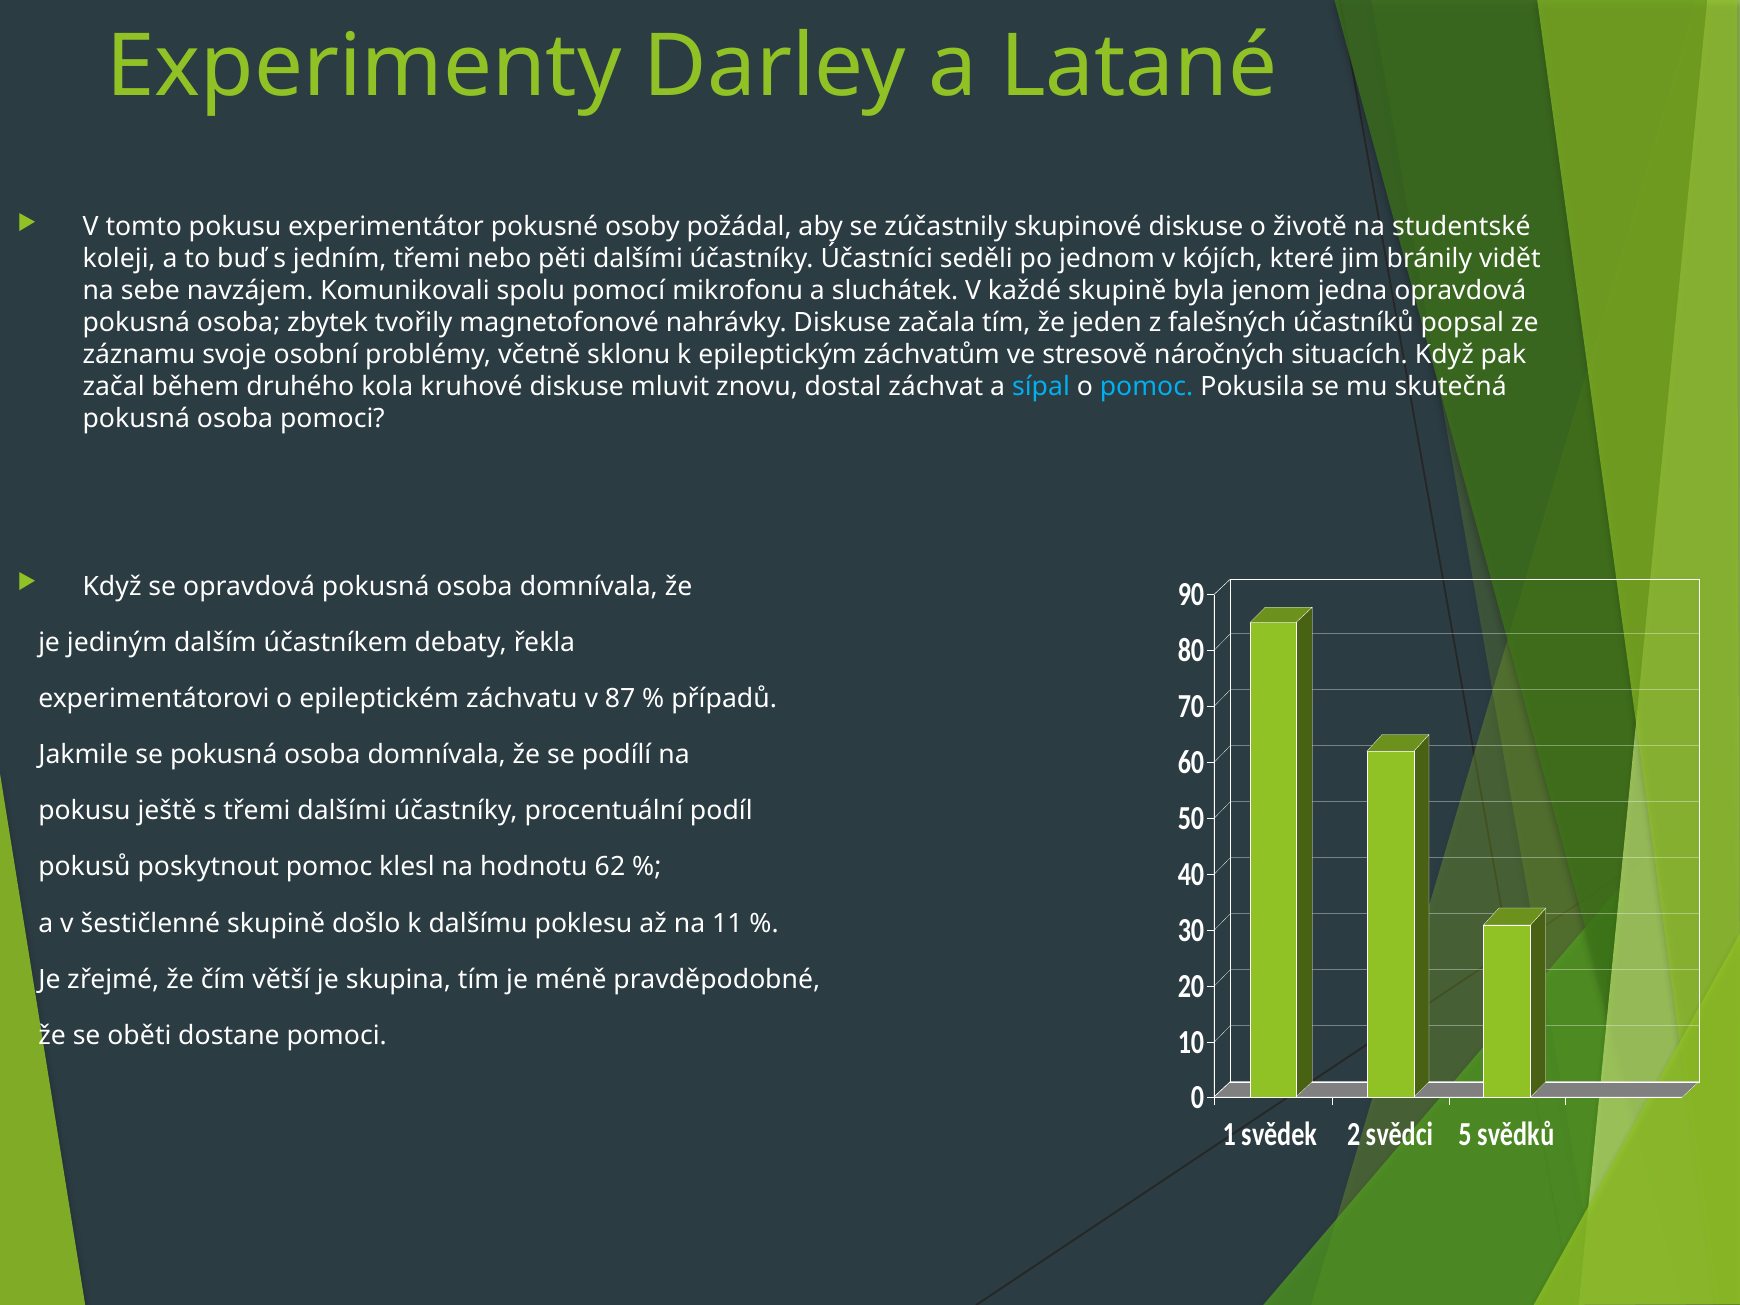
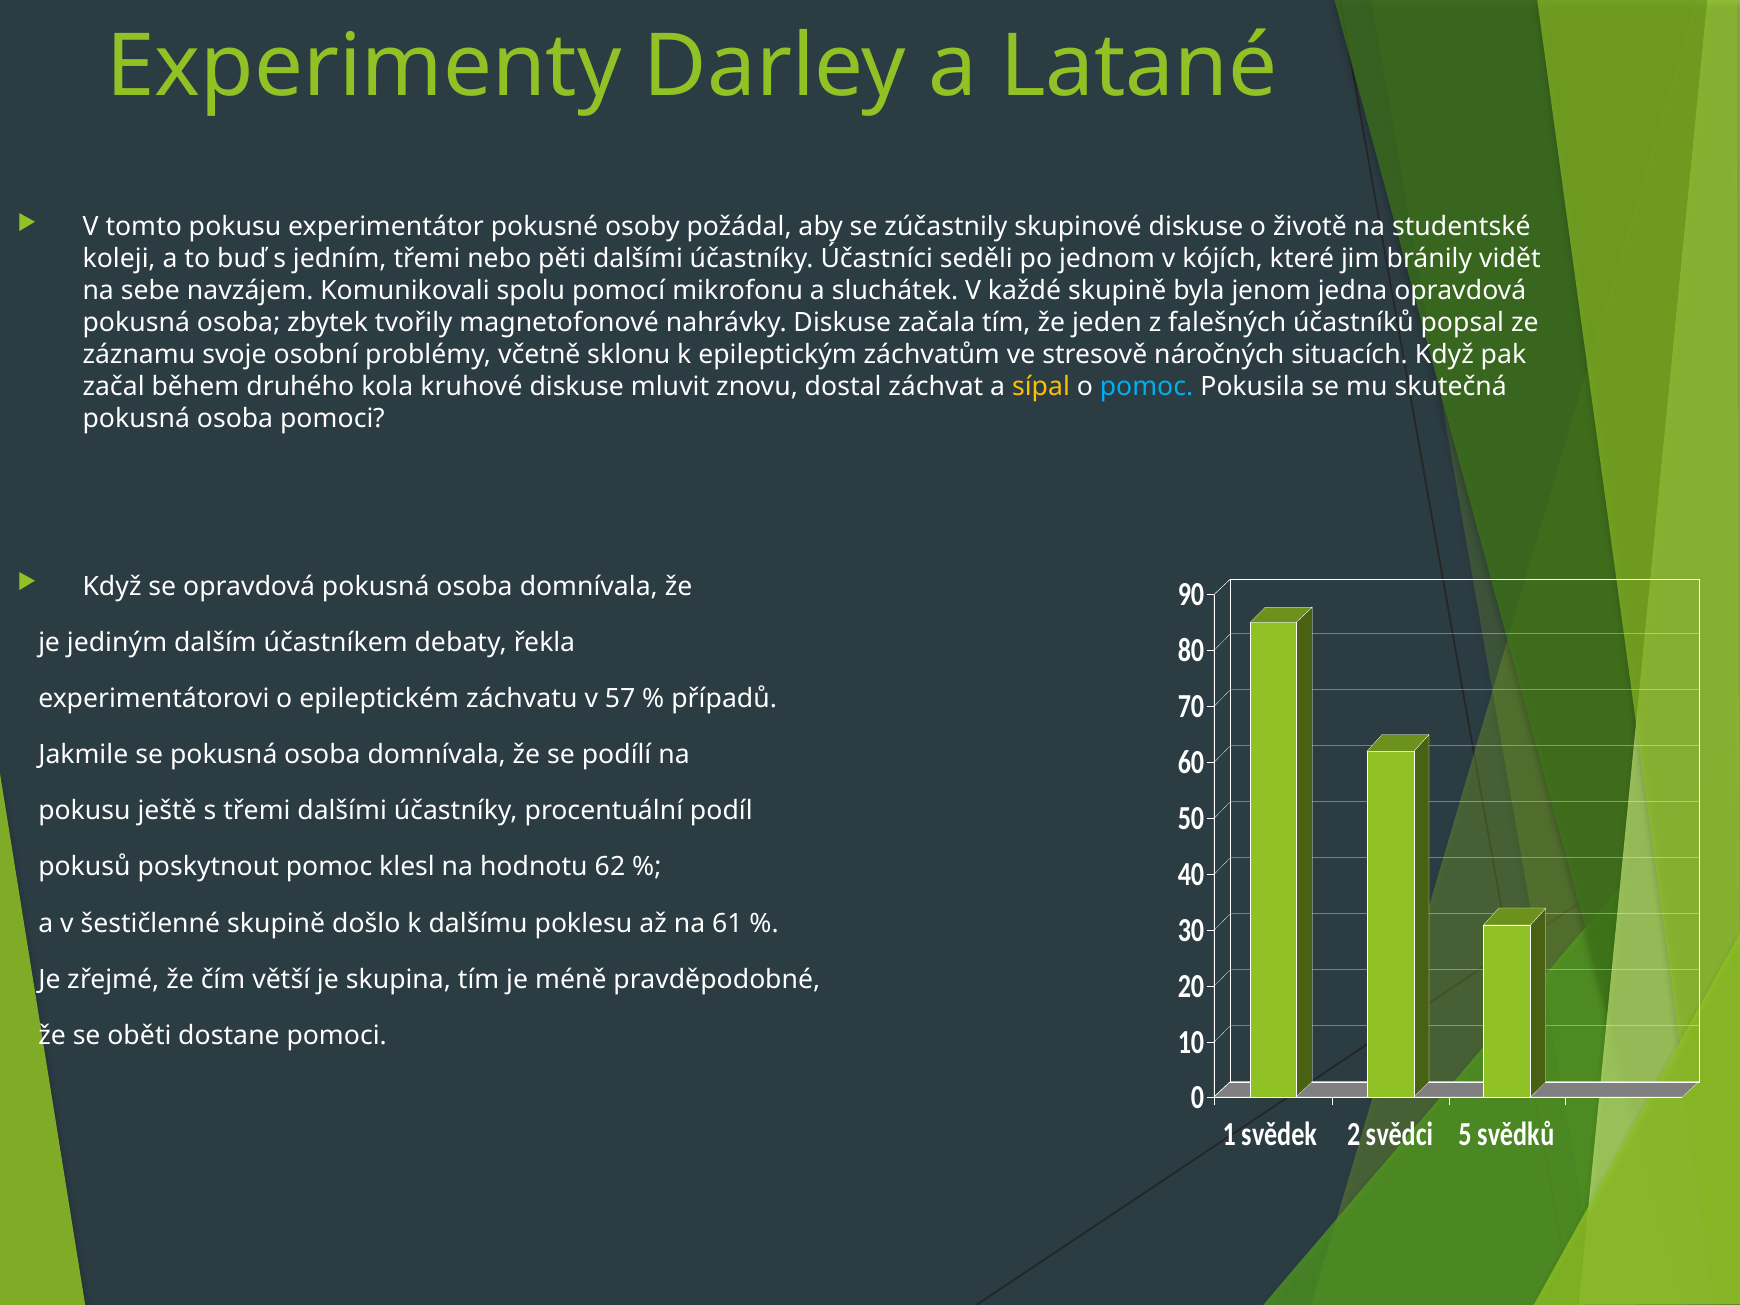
sípal colour: light blue -> yellow (1041, 386)
87: 87 -> 57 (620, 699)
11: 11 -> 61 (727, 923)
